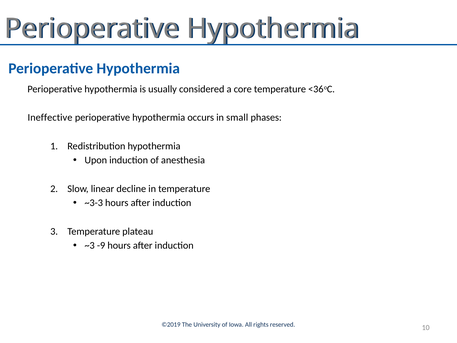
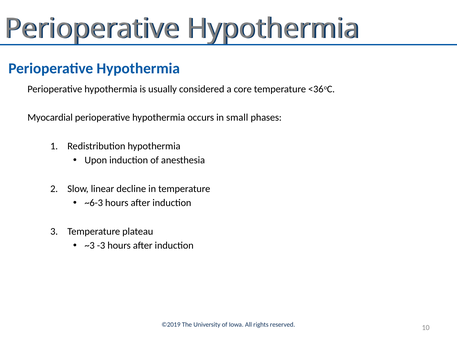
Ineffective: Ineffective -> Myocardial (50, 117)
~3-3: ~3-3 -> ~6-3 (94, 203)
-9: -9 -> -3 (101, 245)
